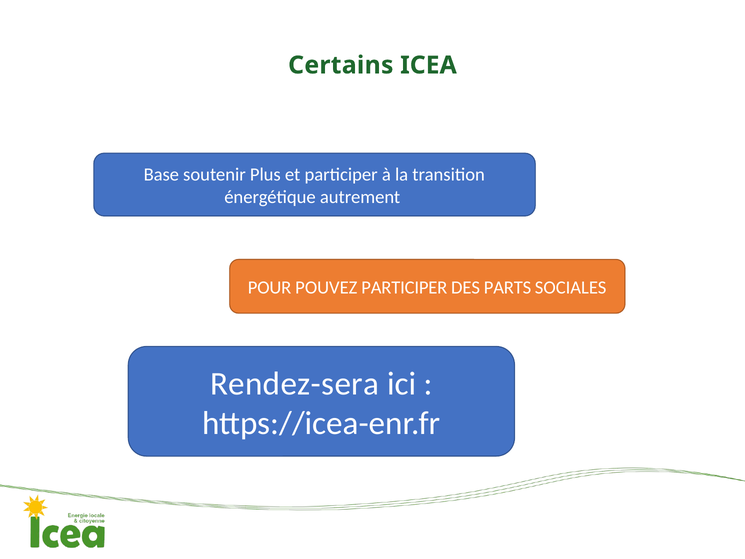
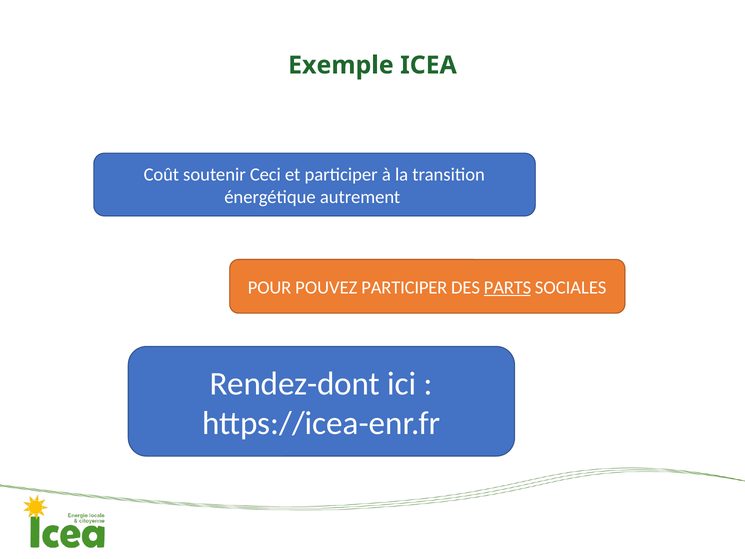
Certains: Certains -> Exemple (341, 65)
Base: Base -> Coût (161, 175)
Plus: Plus -> Ceci (265, 175)
PARTS underline: none -> present (508, 287)
Rendez-sera: Rendez-sera -> Rendez-dont (295, 384)
